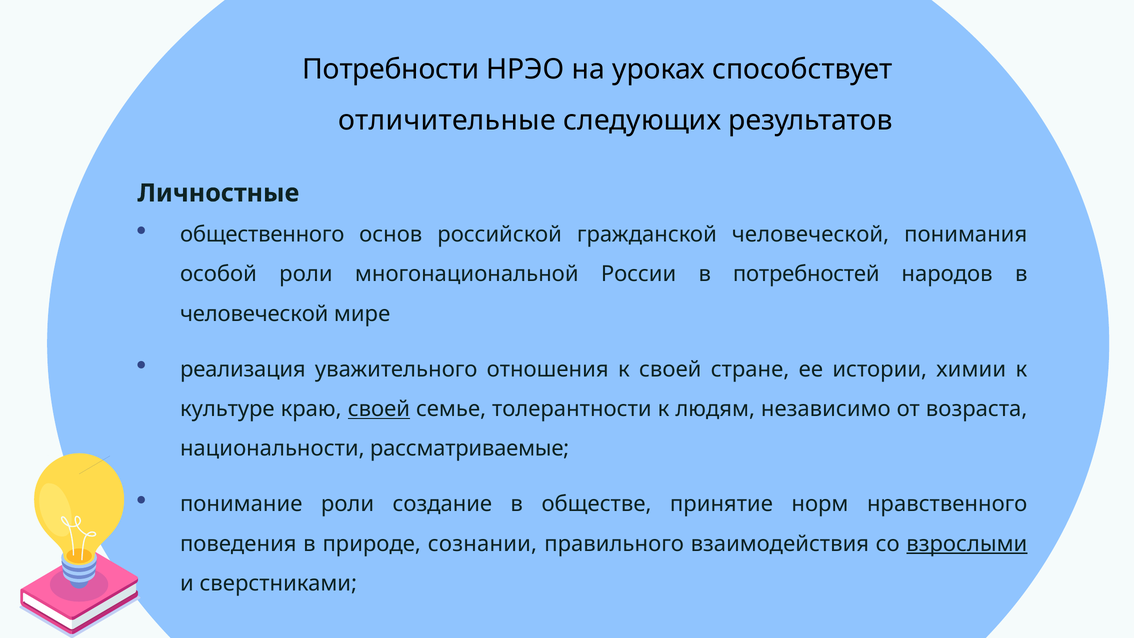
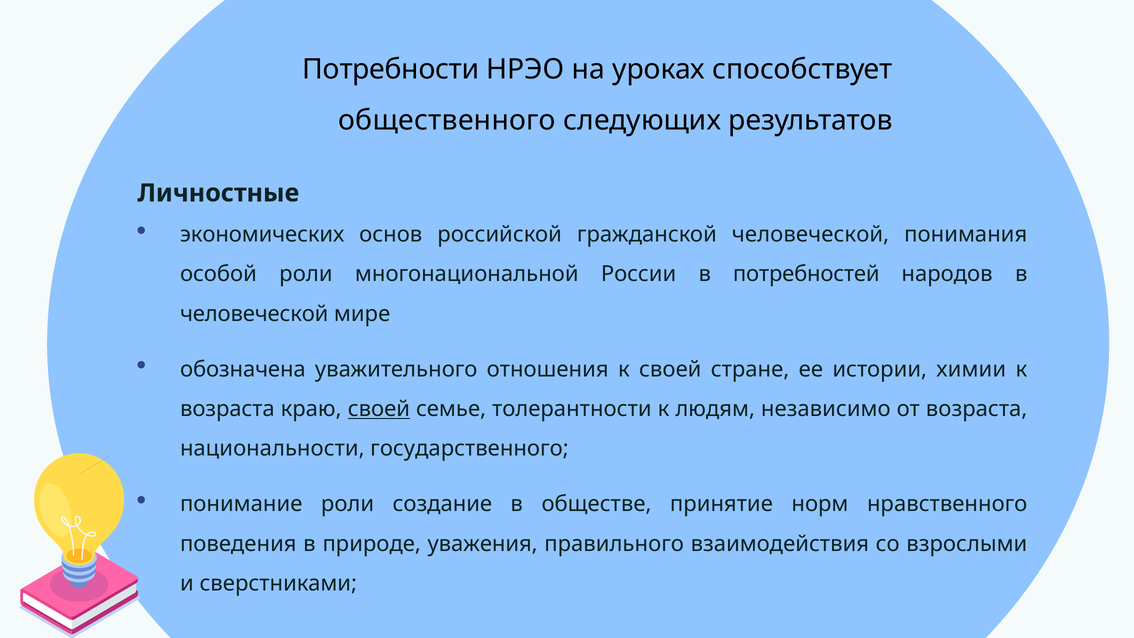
отличительные: отличительные -> общественного (447, 120)
общественного: общественного -> экономических (262, 234)
реализация: реализация -> обозначена (243, 369)
культуре: культуре -> возраста (227, 409)
рассматриваемые: рассматриваемые -> государственного (469, 449)
сознании: сознании -> уважения (483, 544)
взрослыми underline: present -> none (967, 544)
